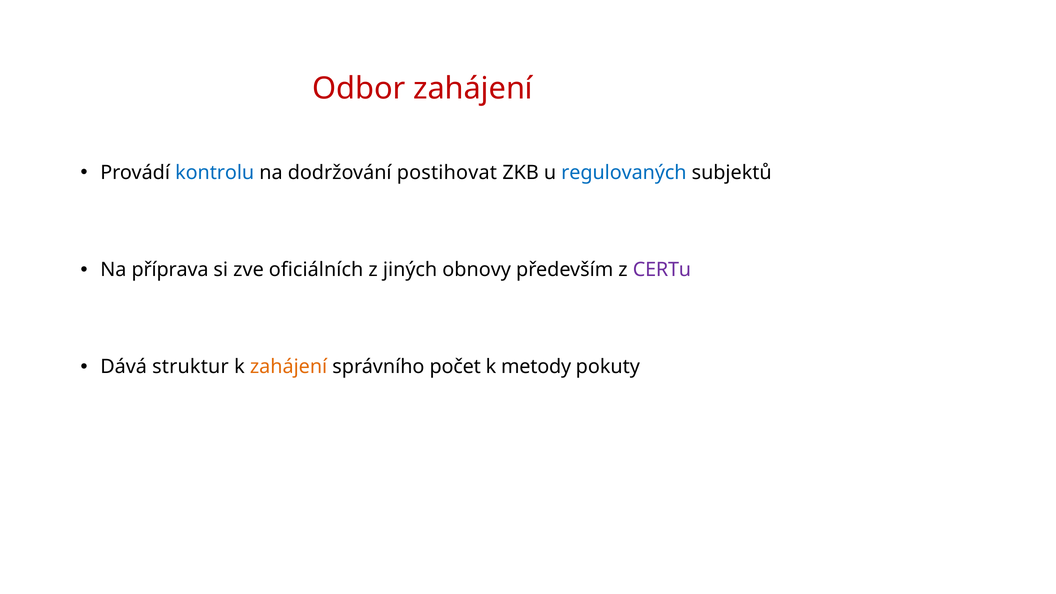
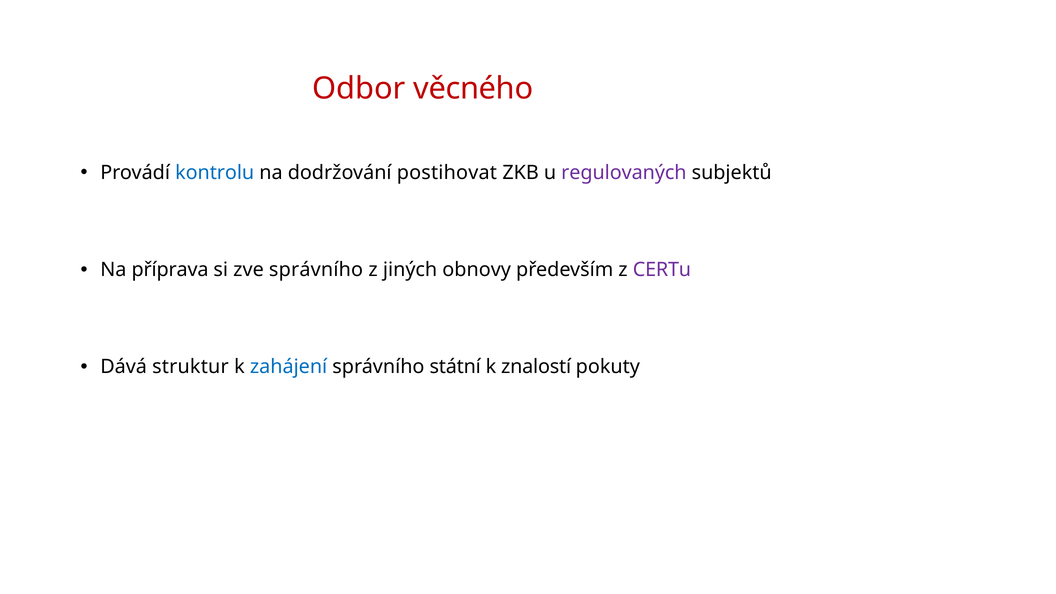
Odbor zahájení: zahájení -> věcného (473, 89)
regulovaných colour: blue -> purple (624, 173)
zve oficiálních: oficiálních -> správního (316, 270)
zahájení colour: orange -> blue (289, 367)
počet: počet -> státní (455, 367)
metody: metody -> znalostí (536, 367)
